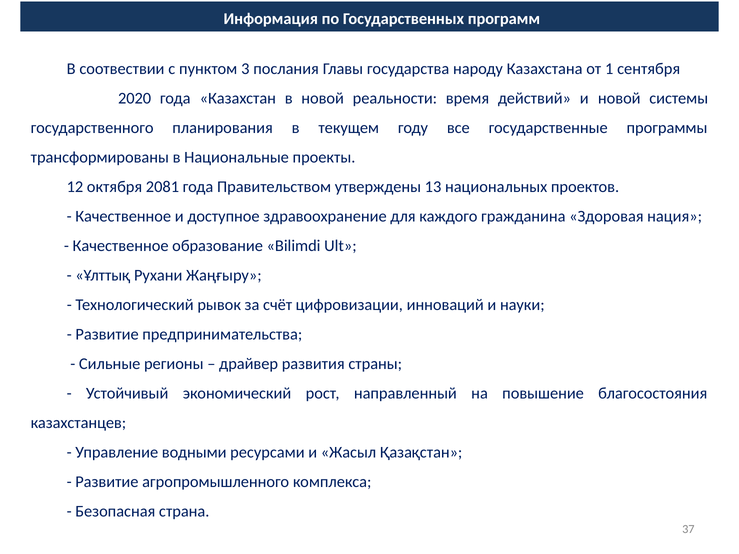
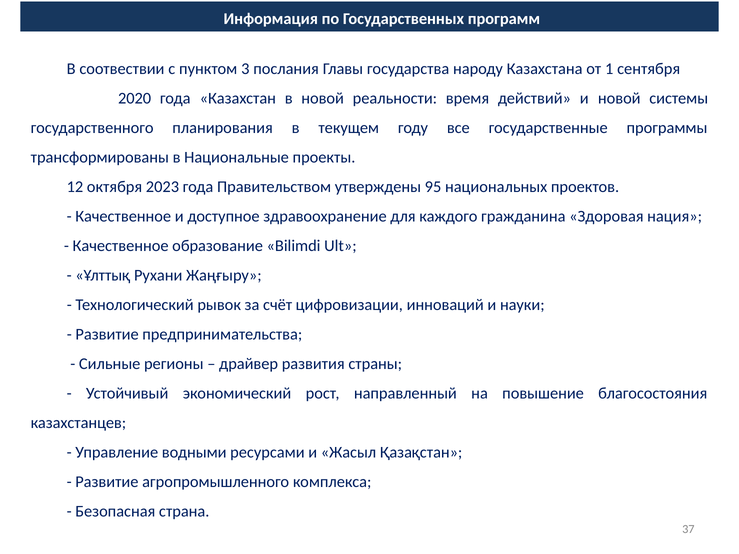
2081: 2081 -> 2023 (162, 187)
13: 13 -> 95 (433, 187)
